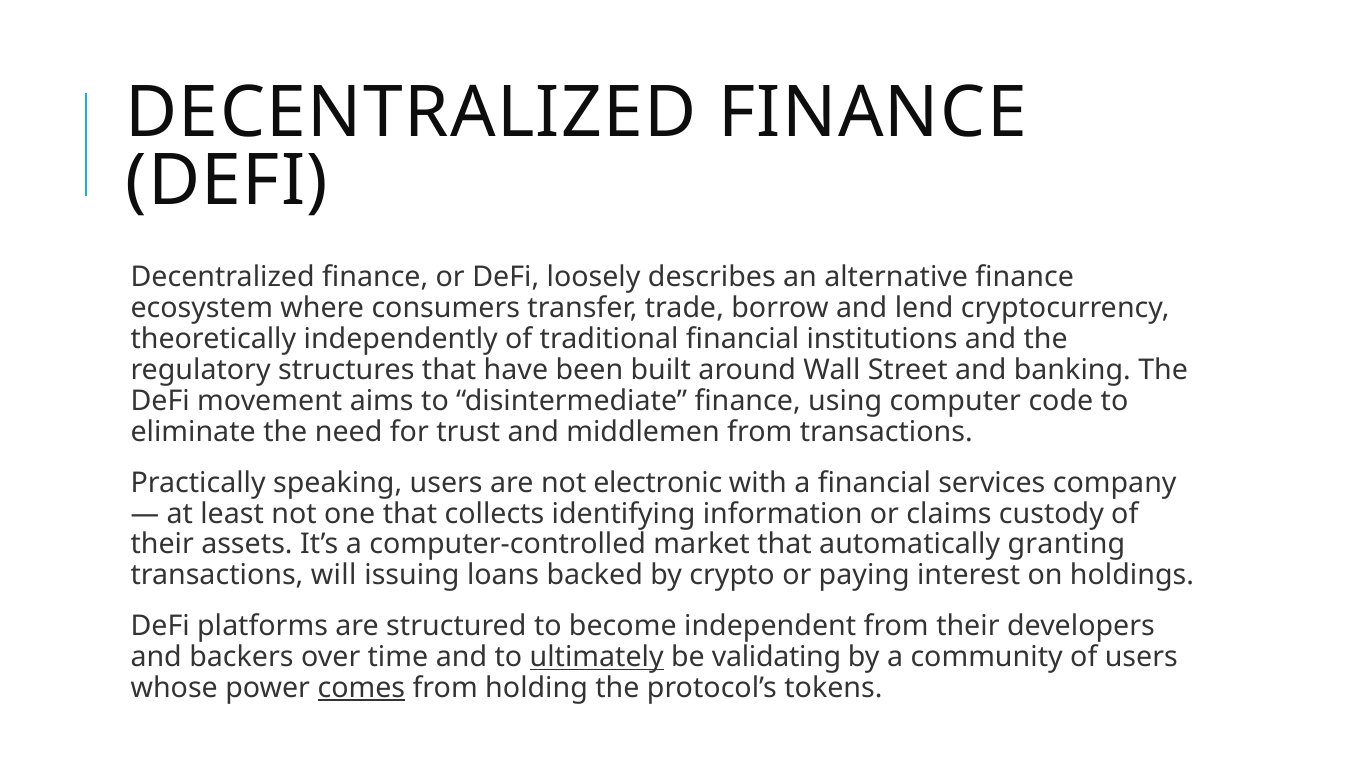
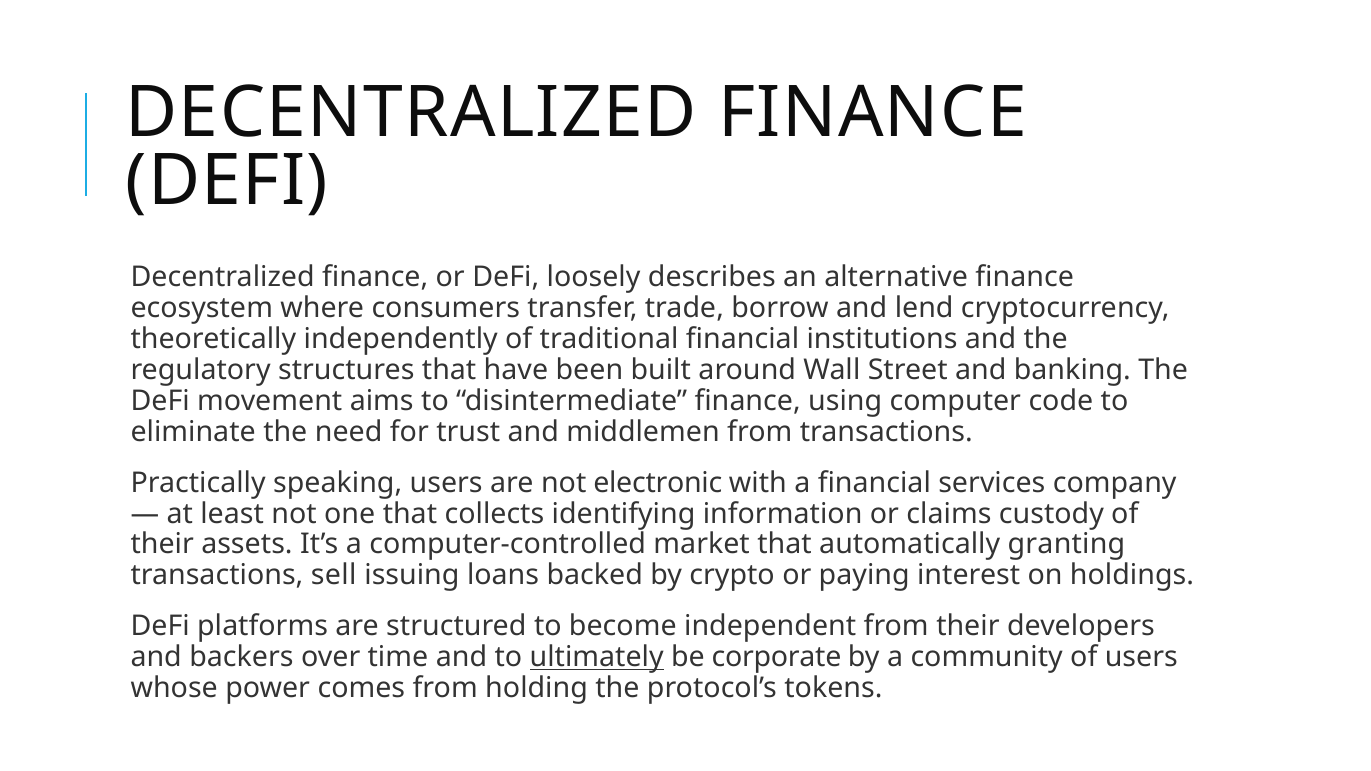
will: will -> sell (334, 575)
validating: validating -> corporate (777, 657)
comes underline: present -> none (361, 688)
